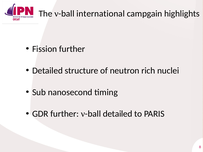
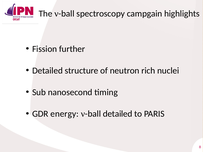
international: international -> spectroscopy (101, 14)
GDR further: further -> energy (65, 114)
